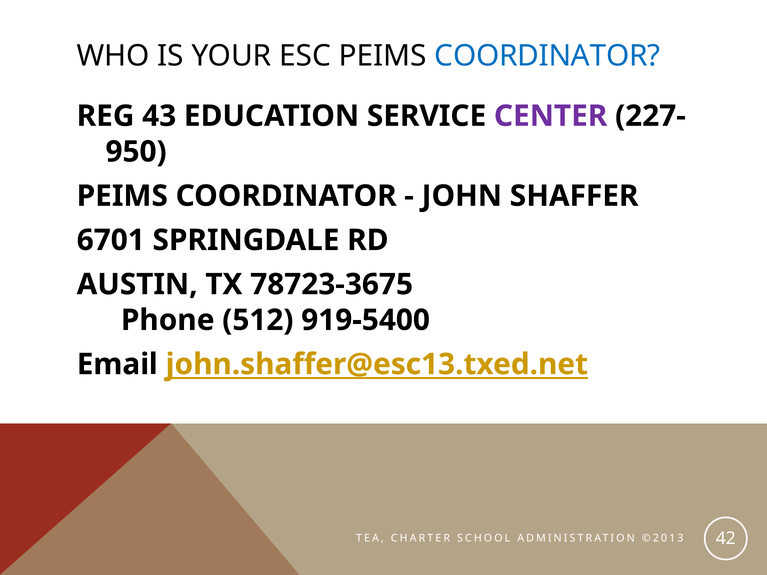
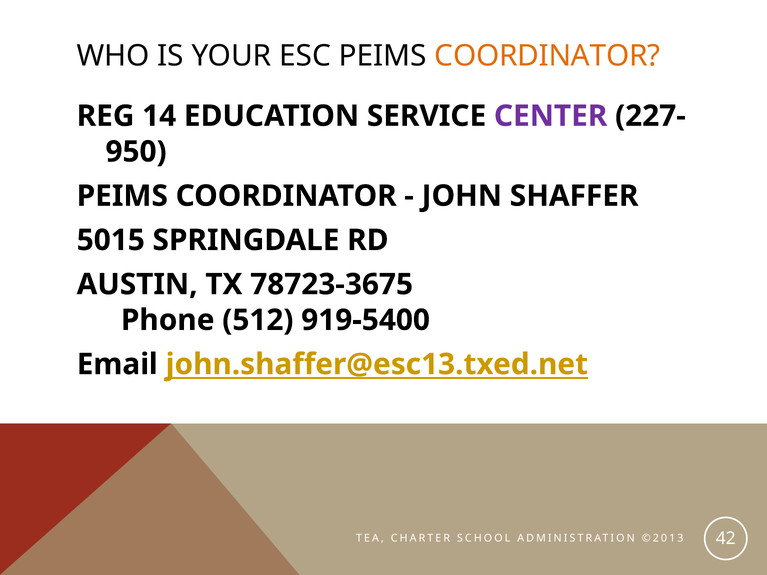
COORDINATOR colour: blue -> orange (547, 56)
43: 43 -> 14 (159, 116)
6701: 6701 -> 5015 (111, 240)
